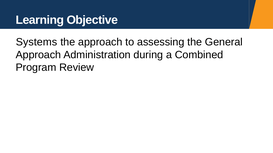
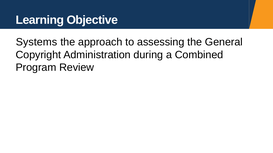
Approach: Approach -> Copyright (38, 55)
